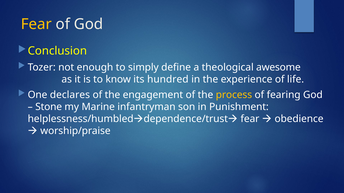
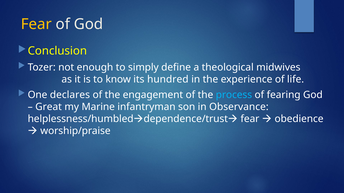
awesome: awesome -> midwives (278, 67)
process colour: yellow -> light blue (234, 95)
Stone: Stone -> Great (49, 107)
Punishment: Punishment -> Observance (239, 107)
